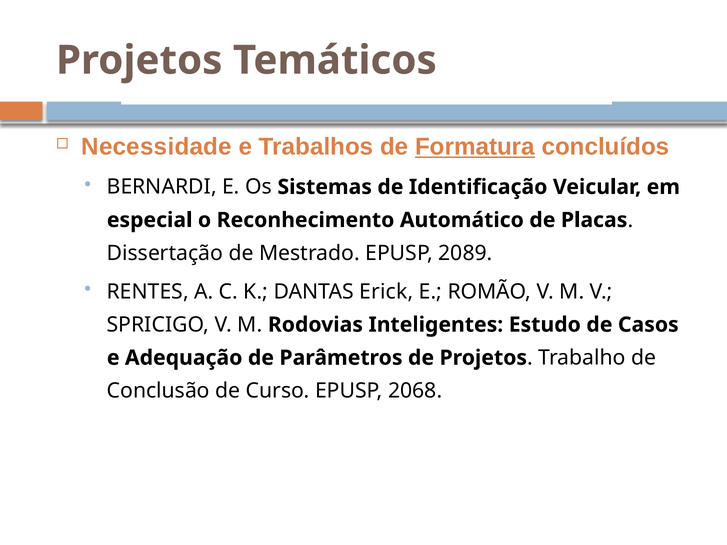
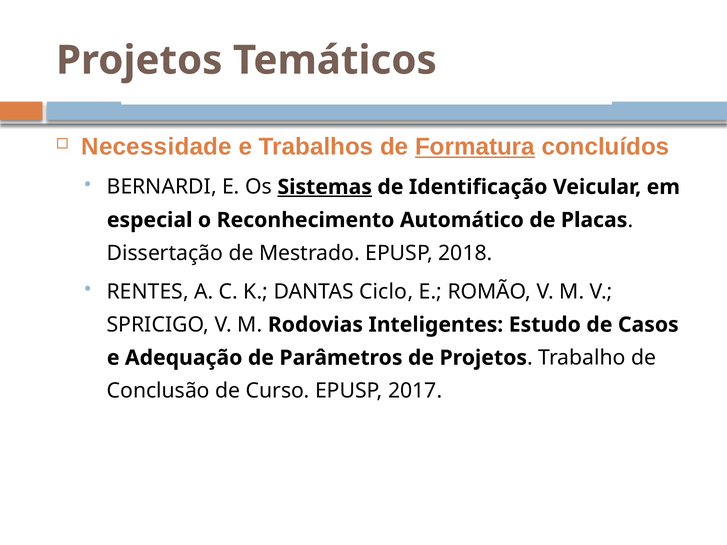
Sistemas underline: none -> present (325, 187)
2089: 2089 -> 2018 (465, 253)
Erick: Erick -> Ciclo (386, 292)
2068: 2068 -> 2017 (415, 391)
